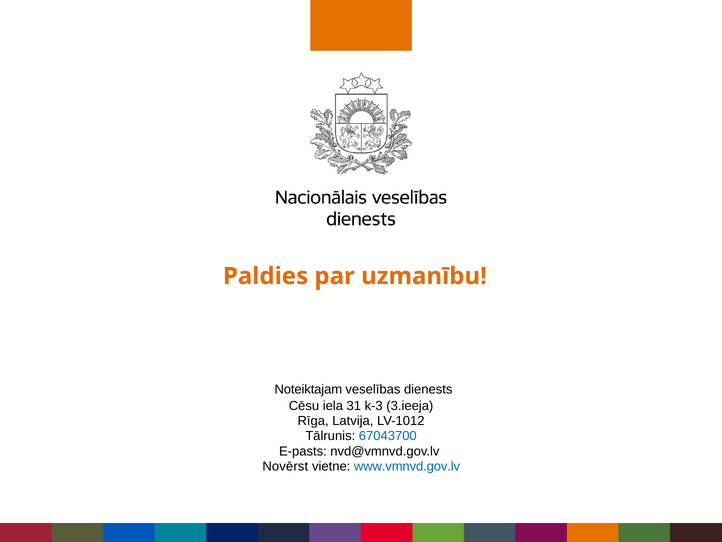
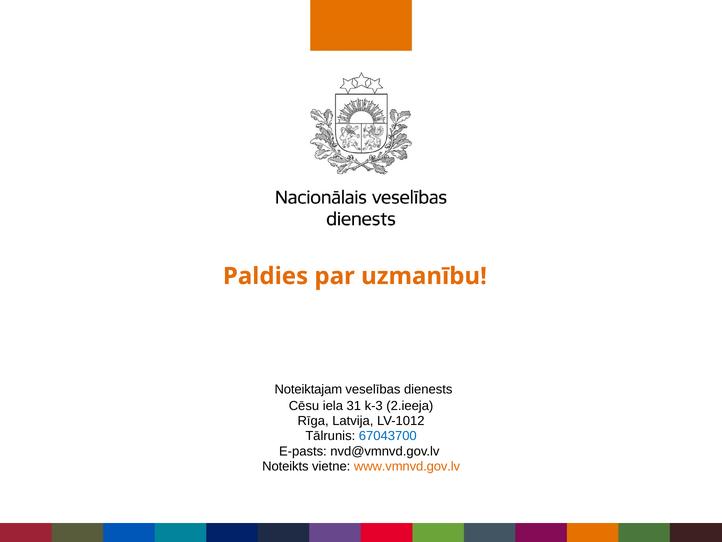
3.ieeja: 3.ieeja -> 2.ieeja (410, 405)
Novērst: Novērst -> Noteikts (285, 466)
www.vmnvd.gov.lv colour: blue -> orange (407, 466)
